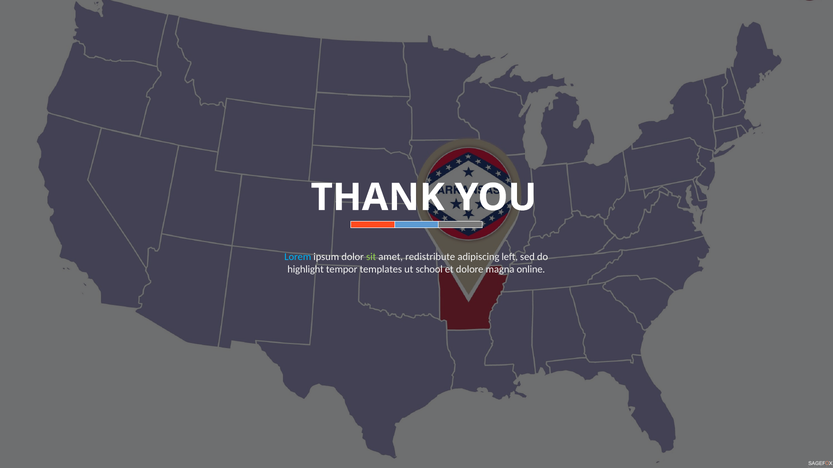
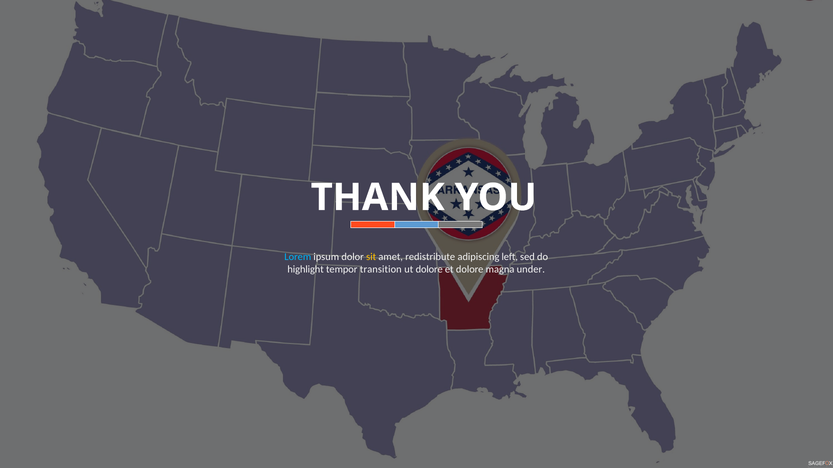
sit colour: light green -> yellow (371, 257)
templates: templates -> transition (381, 270)
ut school: school -> dolore (429, 270)
online: online -> under (531, 270)
